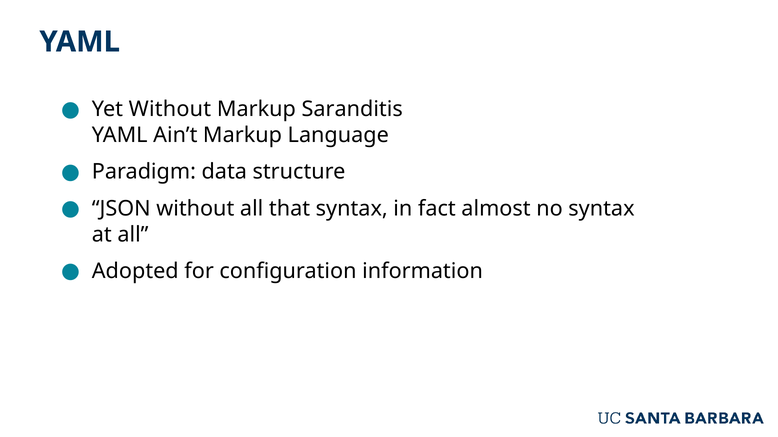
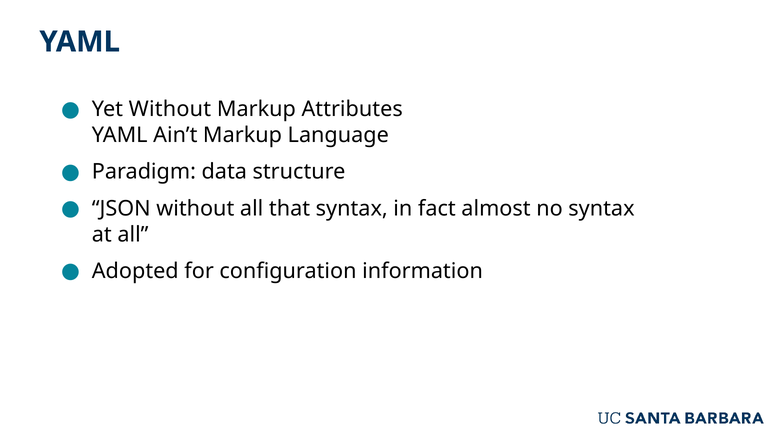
Saranditis: Saranditis -> Attributes (352, 109)
